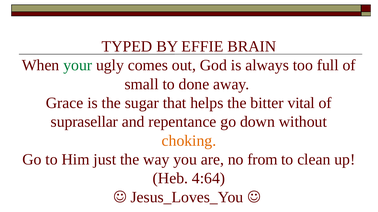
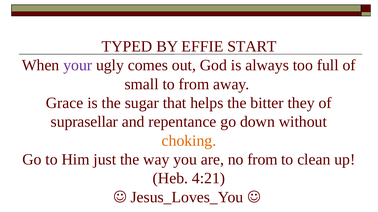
BRAIN: BRAIN -> START (252, 47)
your colour: green -> purple (78, 65)
to done: done -> from (194, 84)
vital: vital -> they (301, 103)
4:64: 4:64 -> 4:21 (209, 179)
